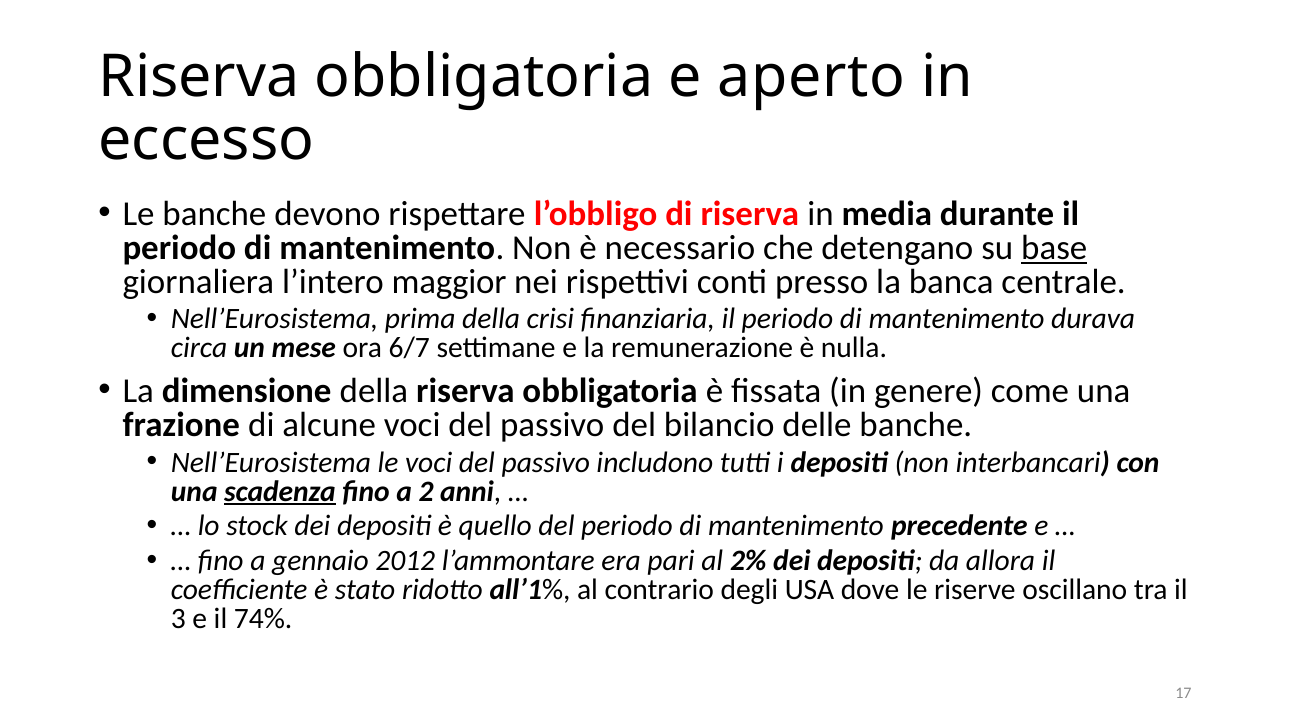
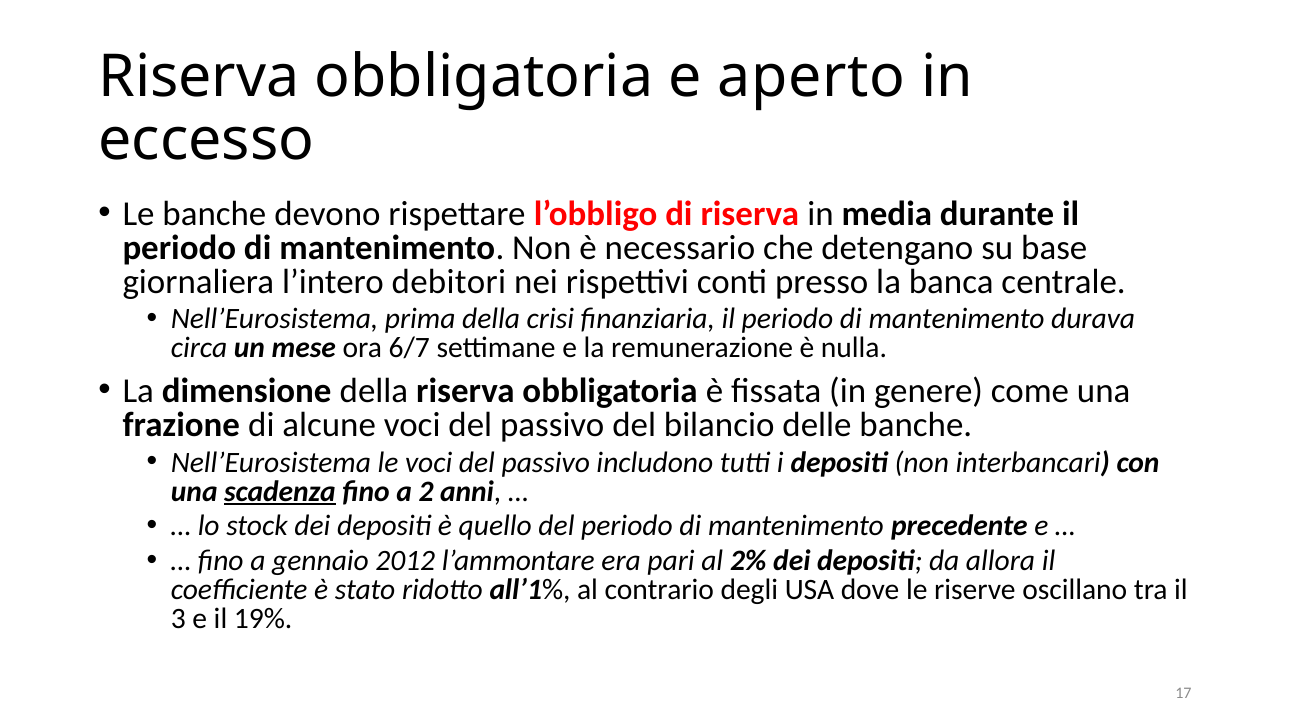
base underline: present -> none (1054, 248)
maggior: maggior -> debitori (449, 282)
74%: 74% -> 19% (263, 618)
